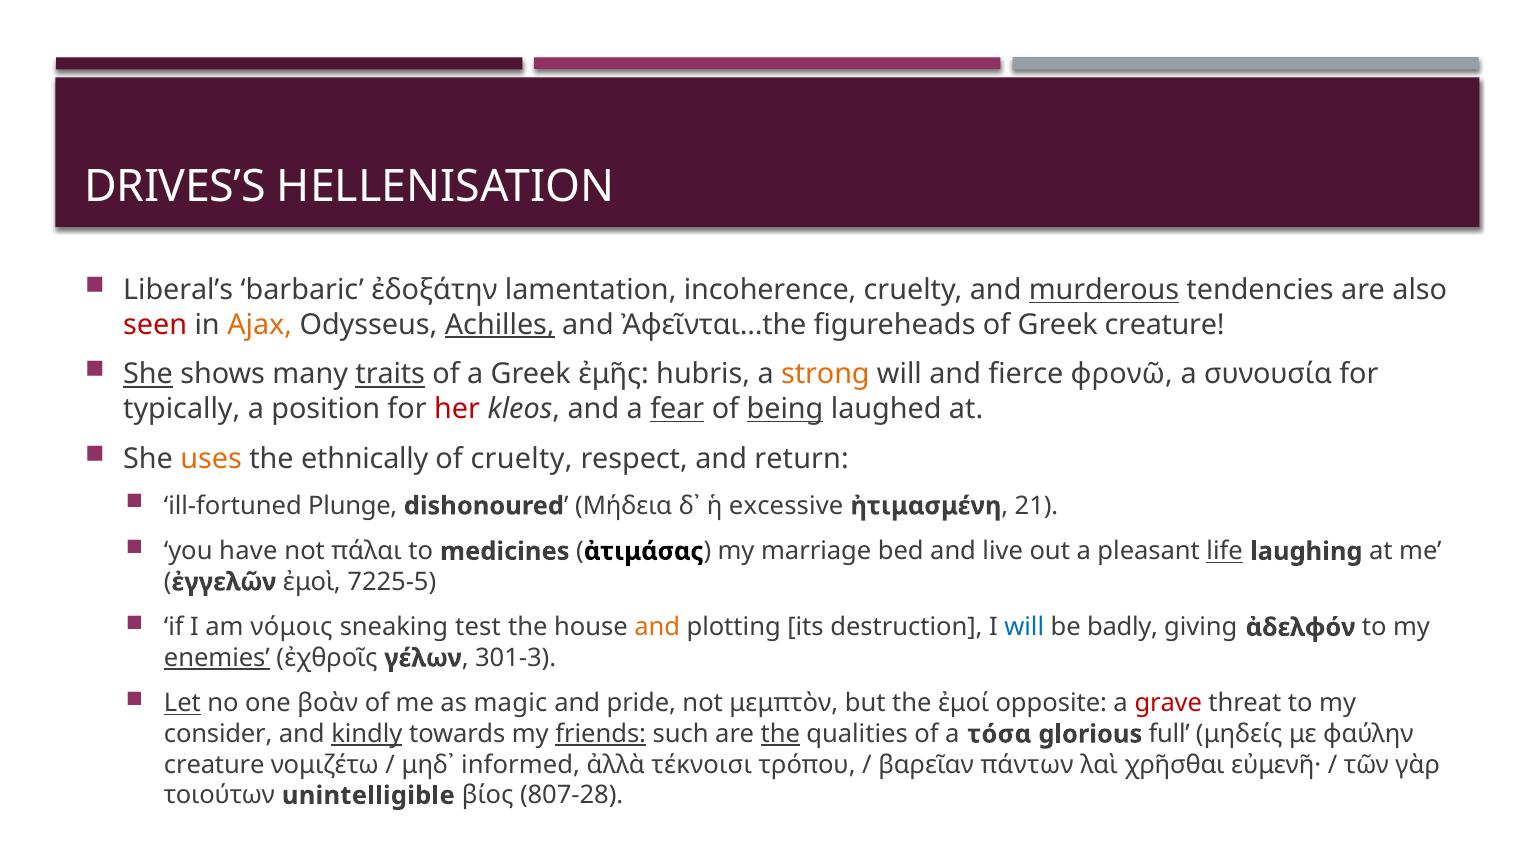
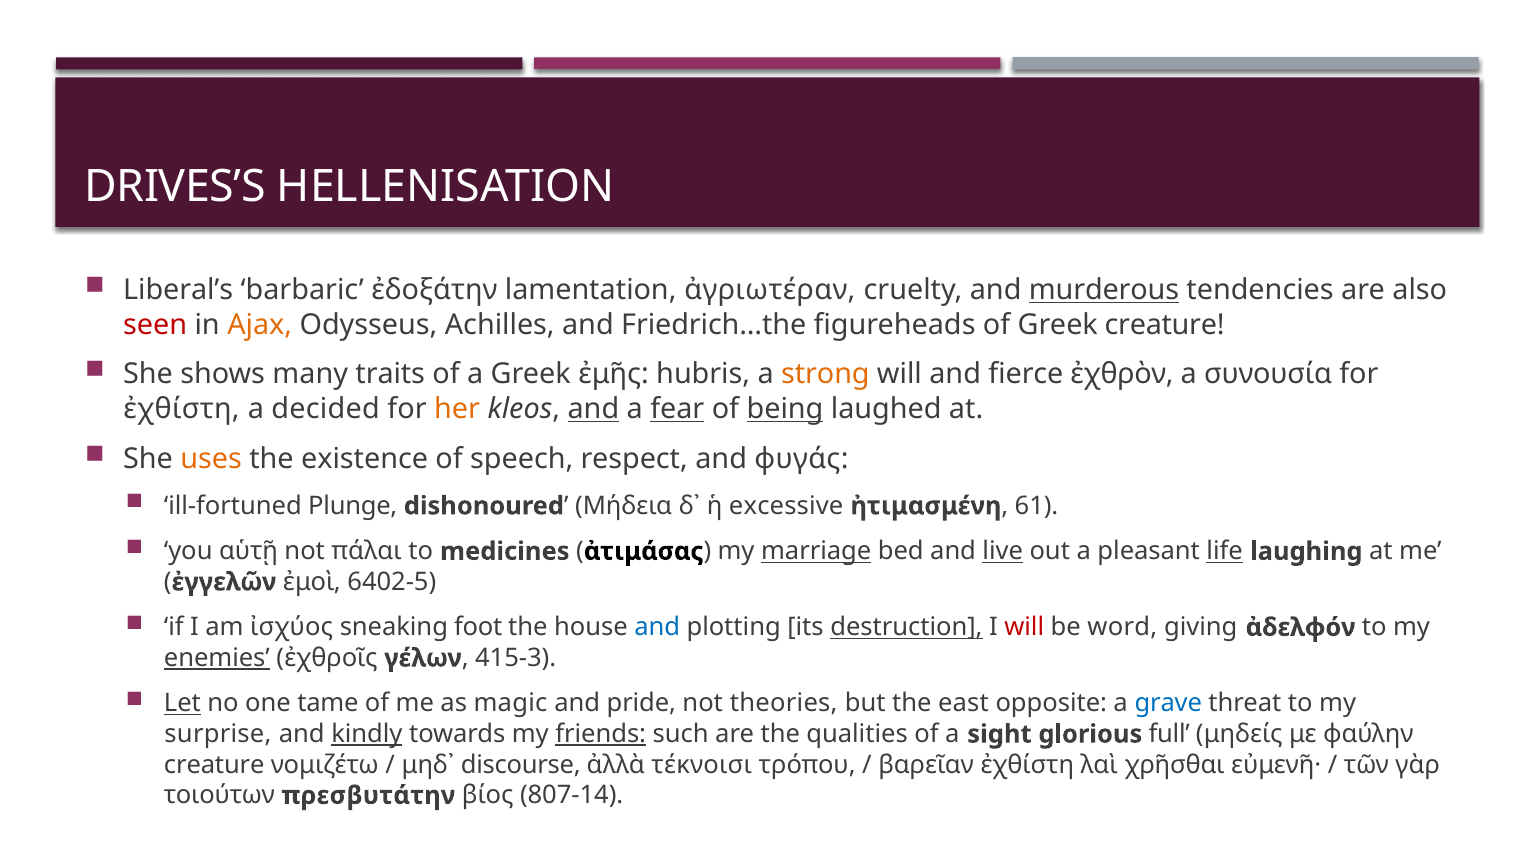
incoherence: incoherence -> ἀγριωτέραν (770, 290)
Achilles underline: present -> none (500, 325)
Ἀφεῖνται…the: Ἀφεῖνται…the -> Friedrich…the (714, 325)
She underline: present -> none (148, 375)
traits underline: present -> none (390, 375)
φρονῶ: φρονῶ -> ἐχθρὸν (1122, 375)
typically: typically -> ἐχθίστη (182, 409)
position: position -> decided (326, 409)
her colour: red -> orange (457, 409)
and underline: none -> present (593, 409)
ethnically: ethnically -> existence (365, 459)
of cruelty: cruelty -> speech (522, 459)
return: return -> φυγάς (802, 459)
21: 21 -> 61 (1037, 506)
have: have -> αὑτῇ (249, 552)
marriage underline: none -> present (816, 552)
live underline: none -> present (1003, 552)
7225-5: 7225-5 -> 6402-5 (392, 582)
νόμοις: νόμοις -> ἰσχύος (292, 628)
test: test -> foot (478, 628)
and colour: orange -> blue (657, 628)
destruction underline: none -> present (906, 628)
will colour: blue -> red (1024, 628)
badly: badly -> word (1122, 628)
301-3: 301-3 -> 415-3 (516, 658)
βοὰν: βοὰν -> tame (328, 704)
μεμπτὸν: μεμπτὸν -> theories (784, 704)
ἐμοί: ἐμοί -> east (963, 704)
grave colour: red -> blue (1168, 704)
consider: consider -> surprise (218, 735)
the underline: present -> none (780, 735)
τόσα: τόσα -> sight (999, 735)
informed: informed -> discourse (521, 765)
βαρεῖαν πάντων: πάντων -> ἐχθίστη (1027, 765)
unintelligible: unintelligible -> πρεσβυτάτην (368, 796)
807-28: 807-28 -> 807-14 (572, 796)
